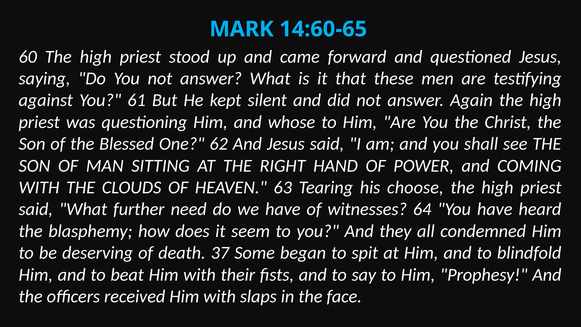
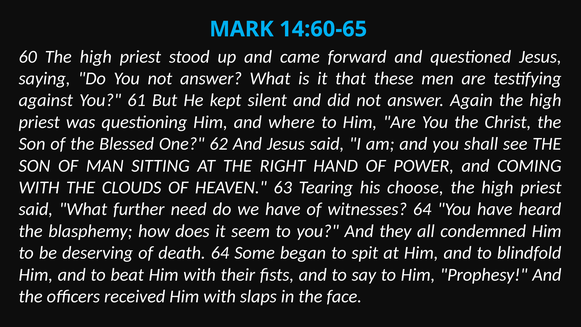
whose: whose -> where (291, 122)
death 37: 37 -> 64 (220, 253)
